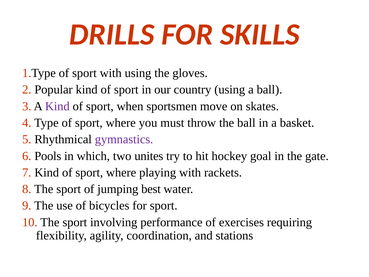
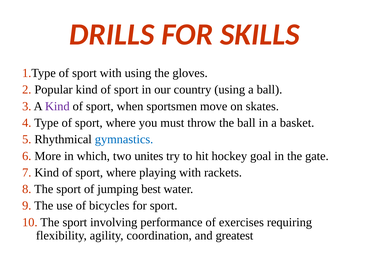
gymnastics colour: purple -> blue (124, 139)
Pools: Pools -> More (48, 156)
stations: stations -> greatest (234, 235)
